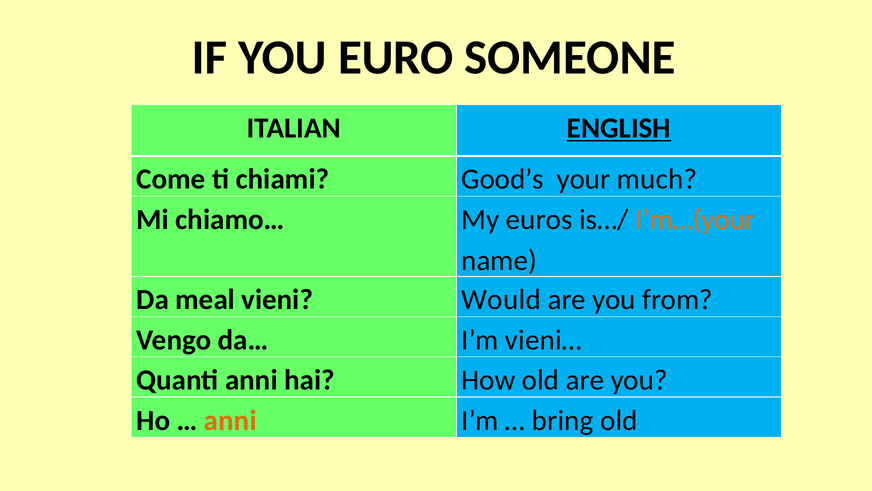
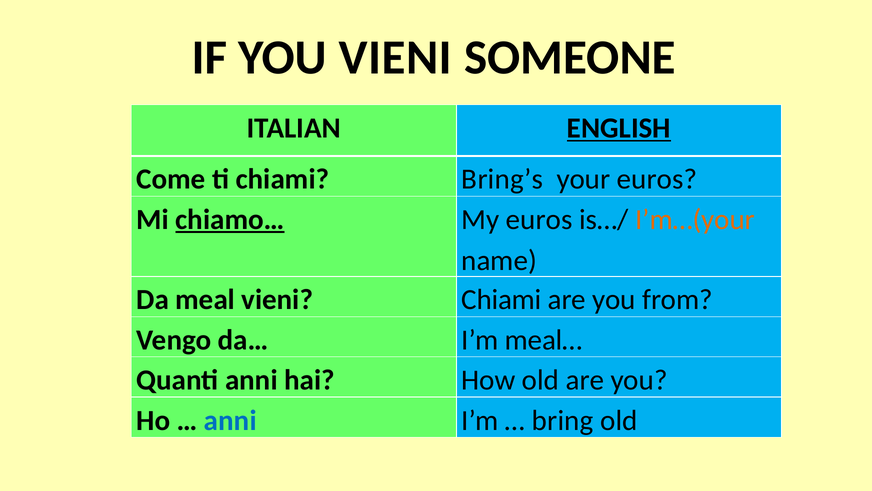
YOU EURO: EURO -> VIENI (395, 58)
Good’s: Good’s -> Bring’s (502, 179)
your much: much -> euros (657, 179)
chiamo… underline: none -> present (230, 219)
vieni Would: Would -> Chiami (501, 300)
vieni…: vieni… -> meal… (544, 340)
anni colour: orange -> blue (230, 420)
